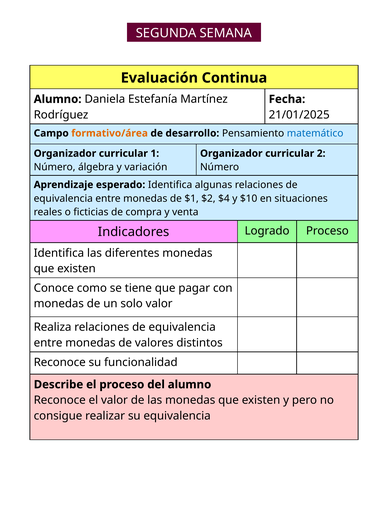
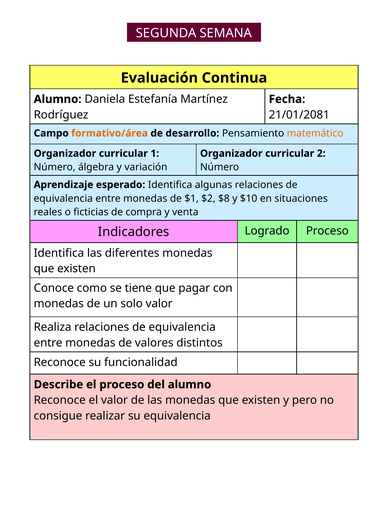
21/01/2025: 21/01/2025 -> 21/01/2081 (299, 115)
matemático colour: blue -> orange (315, 133)
$4: $4 -> $8 (224, 199)
